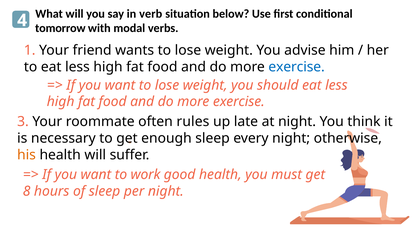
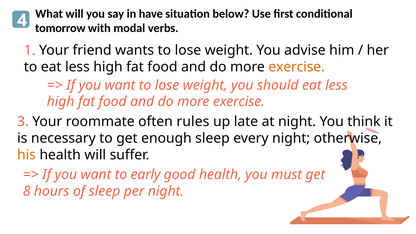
verb: verb -> have (151, 14)
exercise colour: blue -> orange (297, 67)
work: work -> early (146, 174)
